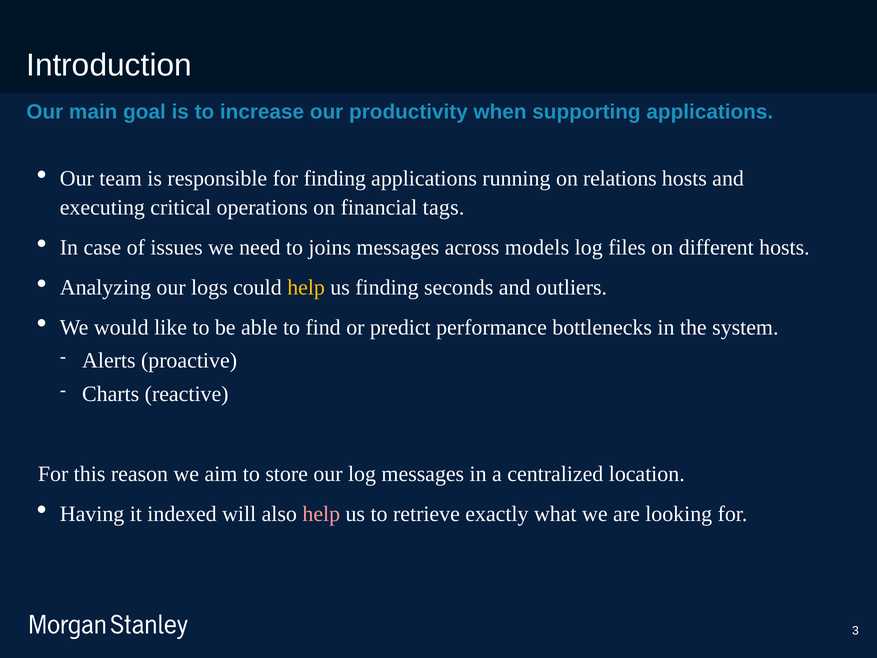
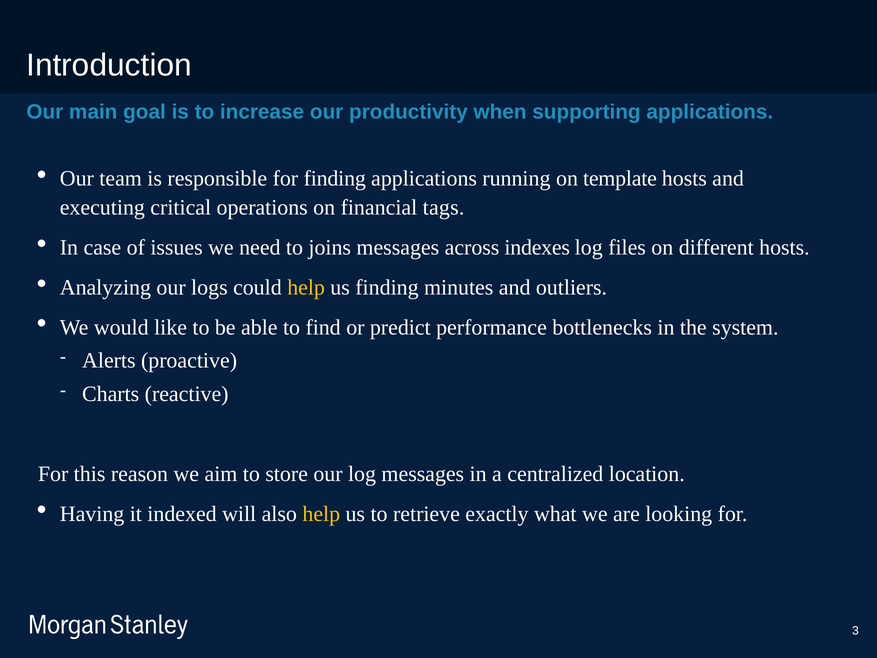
on relations: relations -> template (620, 179)
models: models -> indexes (537, 247)
seconds: seconds -> minutes (459, 287)
help colour: pink -> yellow (321, 514)
